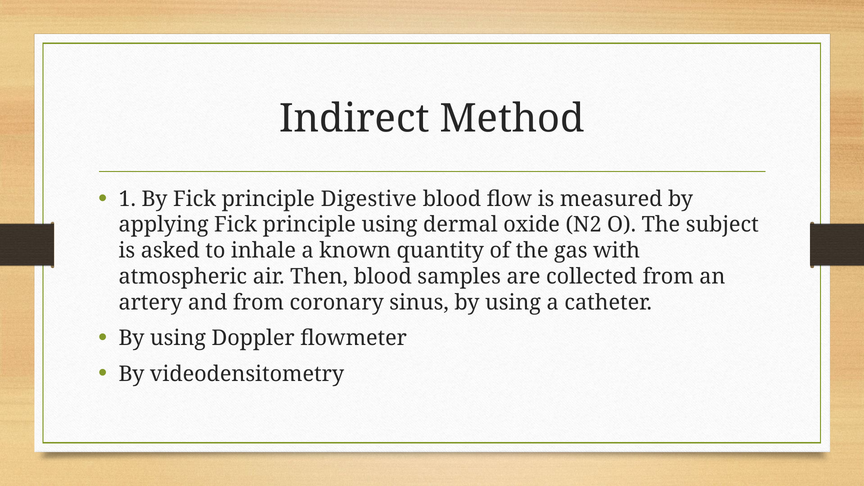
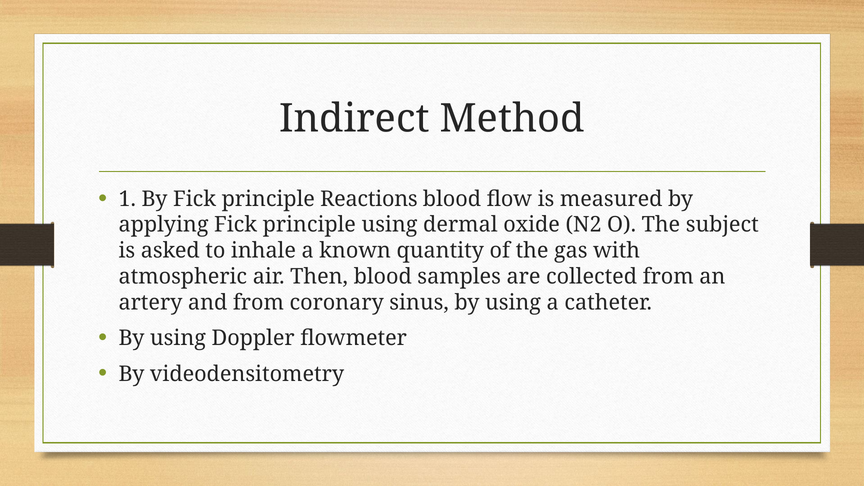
Digestive: Digestive -> Reactions (369, 199)
